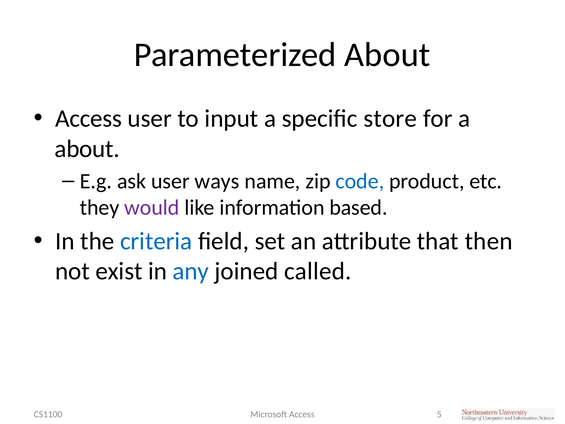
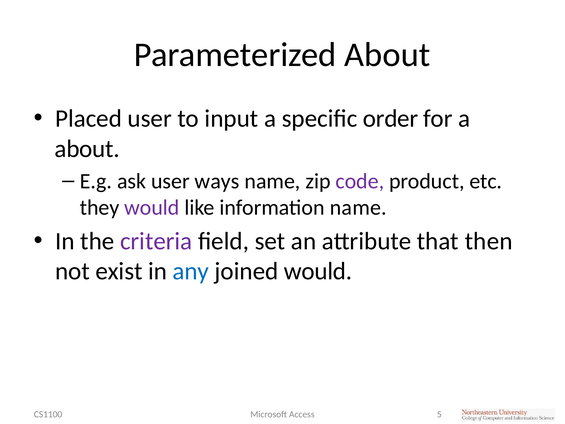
Access: Access -> Placed (89, 119)
store: store -> order (391, 119)
code colour: blue -> purple (360, 181)
information based: based -> name (358, 207)
criteria colour: blue -> purple (156, 241)
joined called: called -> would (318, 271)
